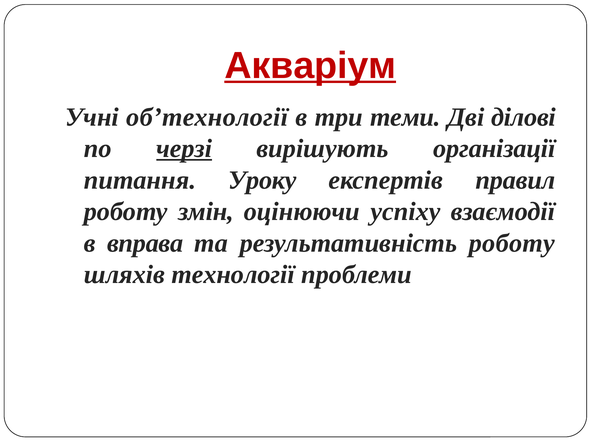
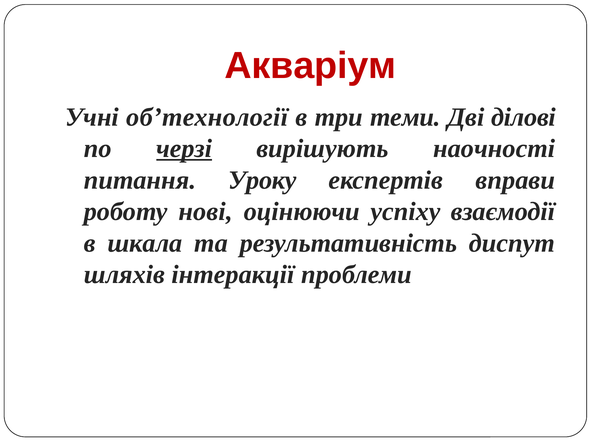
Акваріум underline: present -> none (310, 66)
організації: організації -> наочності (494, 149)
правил: правил -> вправи (515, 180)
змін: змін -> нові (206, 212)
вправа: вправа -> шкала (145, 243)
результативність роботу: роботу -> диспут (512, 243)
технології: технології -> інтеракції (233, 275)
